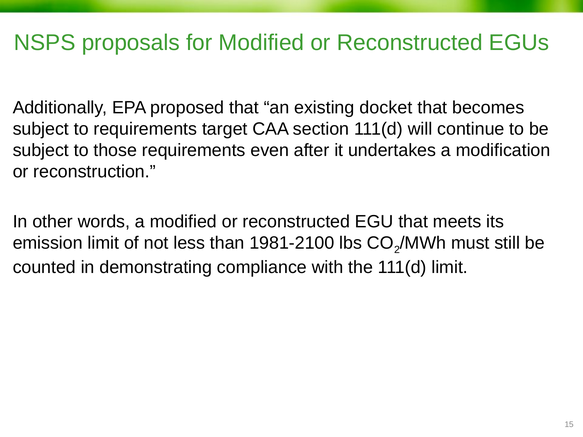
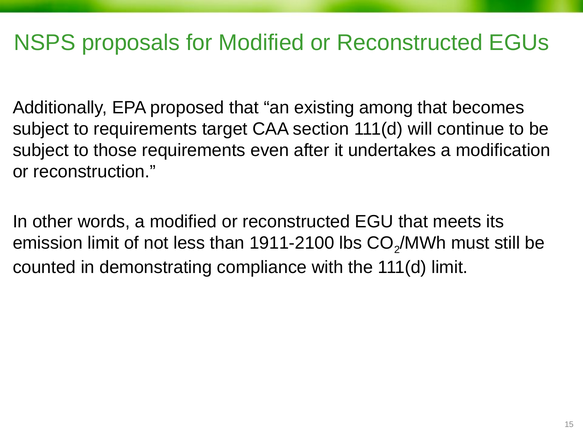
docket: docket -> among (386, 108)
1981-2100: 1981-2100 -> 1911-2100 (292, 243)
